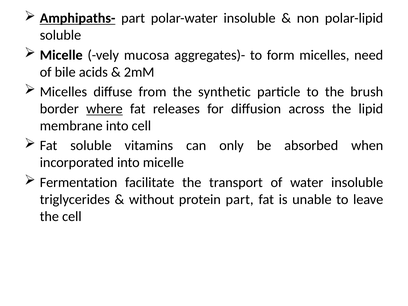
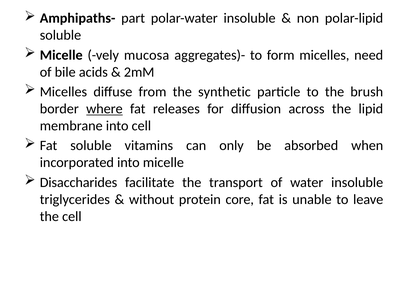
Amphipaths- underline: present -> none (78, 18)
Fermentation: Fermentation -> Disaccharides (79, 182)
protein part: part -> core (240, 199)
